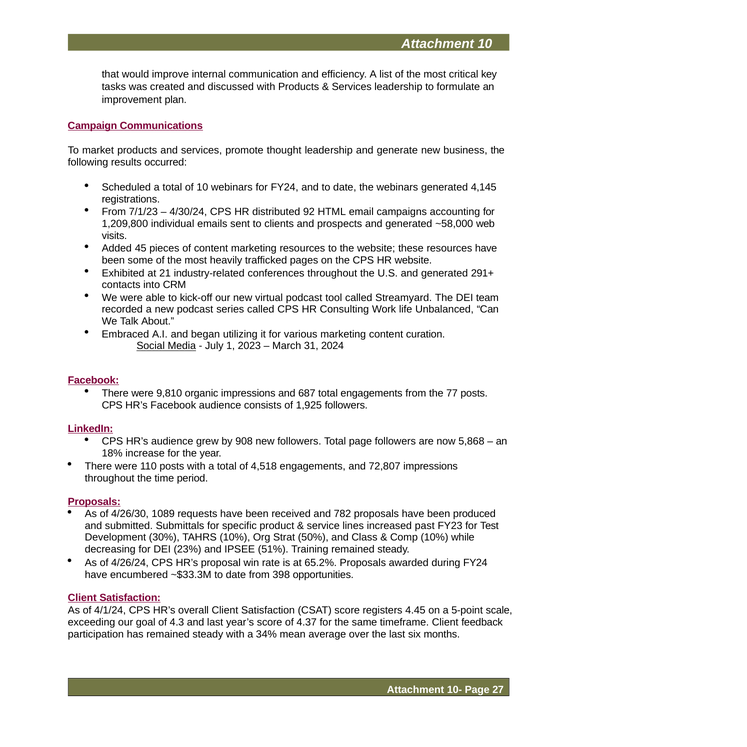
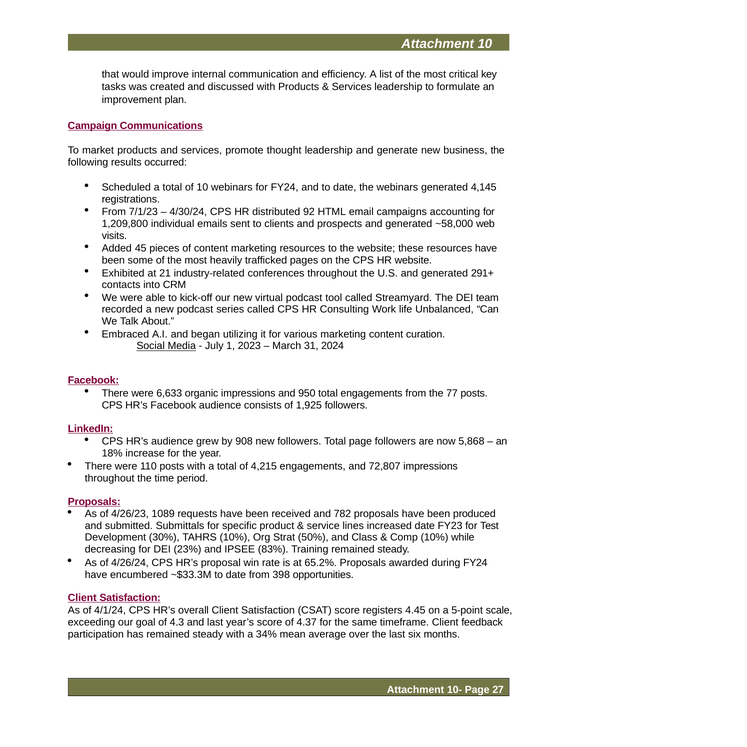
9,810: 9,810 -> 6,633 (169, 393)
687: 687 -> 950 (307, 393)
4,518: 4,518 -> 4,215 (264, 466)
4/26/30: 4/26/30 -> 4/26/23 (130, 514)
increased past: past -> date (425, 526)
51%: 51% -> 83% (273, 549)
